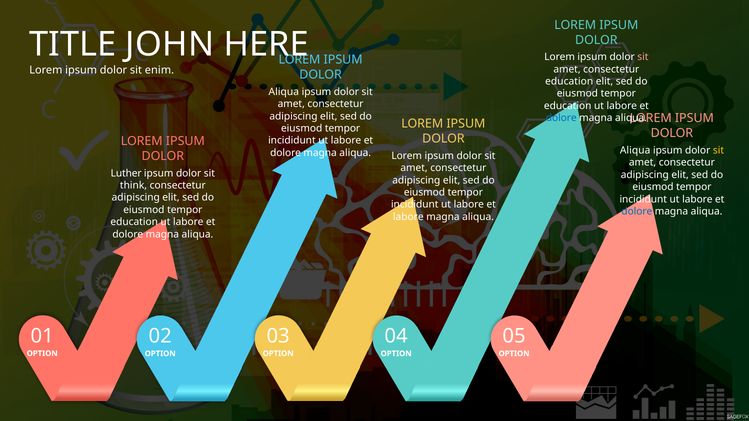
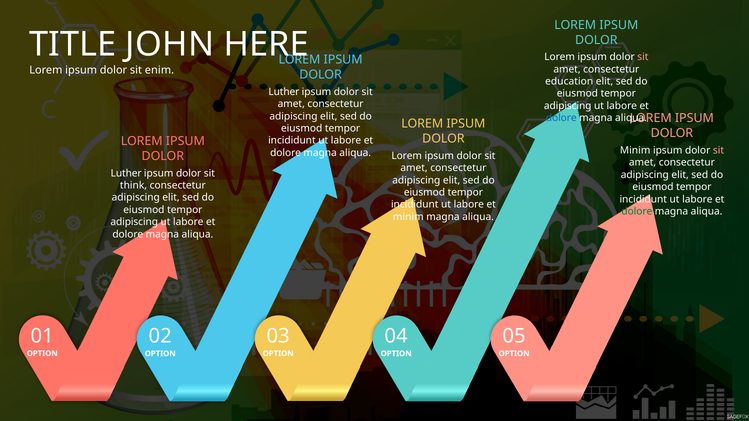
Aliqua: Aliqua -> Luther (284, 92)
education: education -> adipiscing (568, 106)
Aliqua: Aliqua -> Minim (635, 151)
sit colour: yellow -> pink (718, 151)
dolore colour: blue -> green (637, 212)
labore: labore -> minim (408, 217)
education: education -> adipiscing (134, 222)
